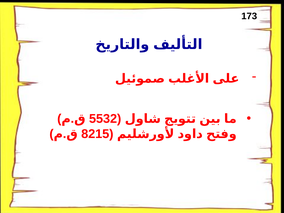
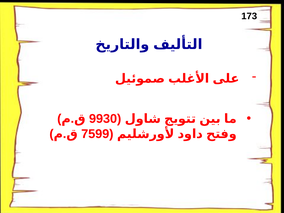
5532: 5532 -> 9930 (103, 119)
8215: 8215 -> 7599 (95, 134)
